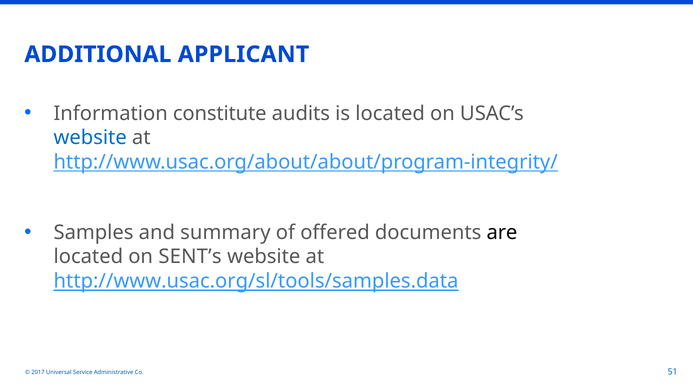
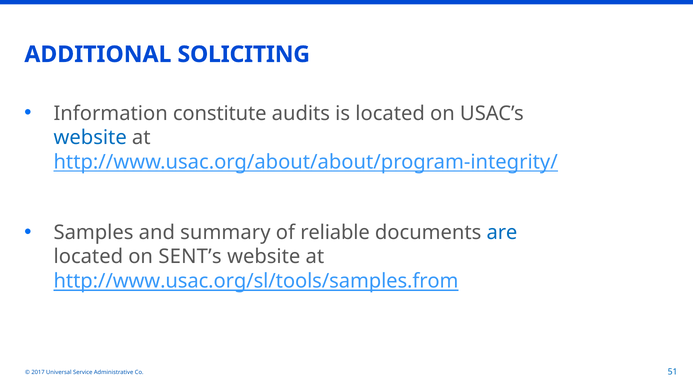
APPLICANT: APPLICANT -> SOLICITING (244, 54)
offered: offered -> reliable (335, 232)
are colour: black -> blue (502, 232)
http://www.usac.org/sl/tools/samples.data: http://www.usac.org/sl/tools/samples.data -> http://www.usac.org/sl/tools/samples.from (256, 281)
